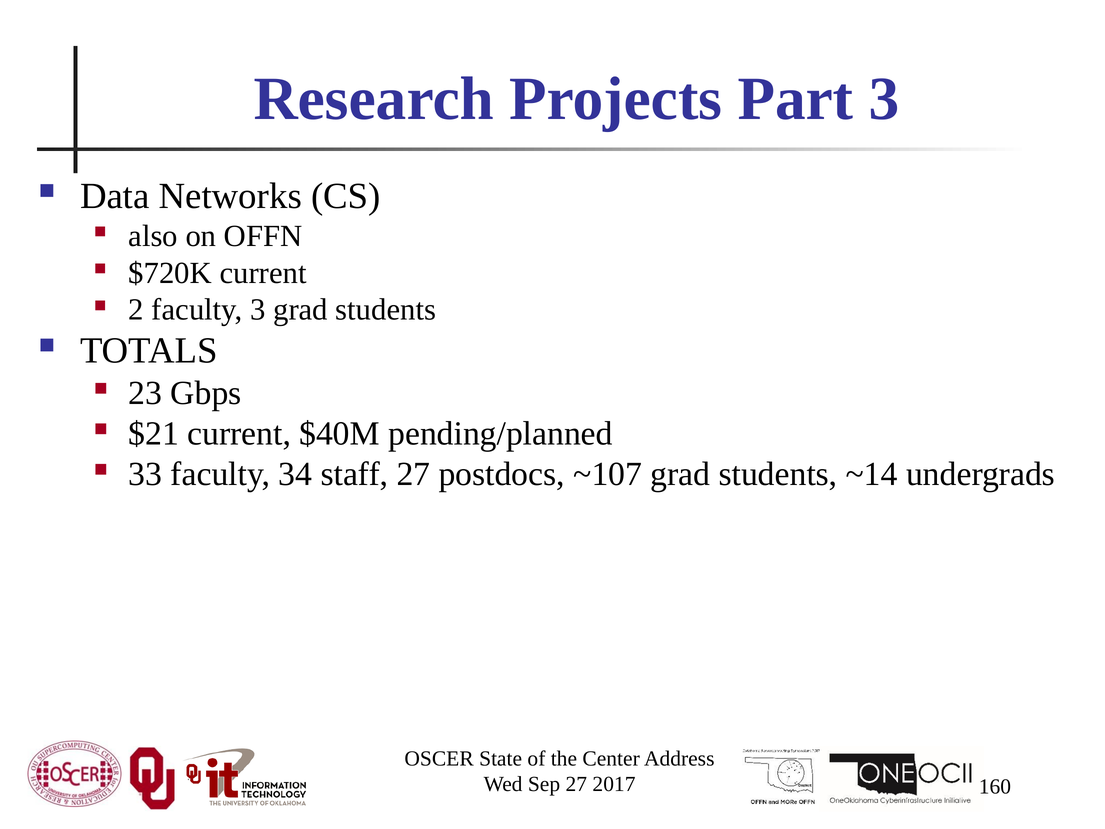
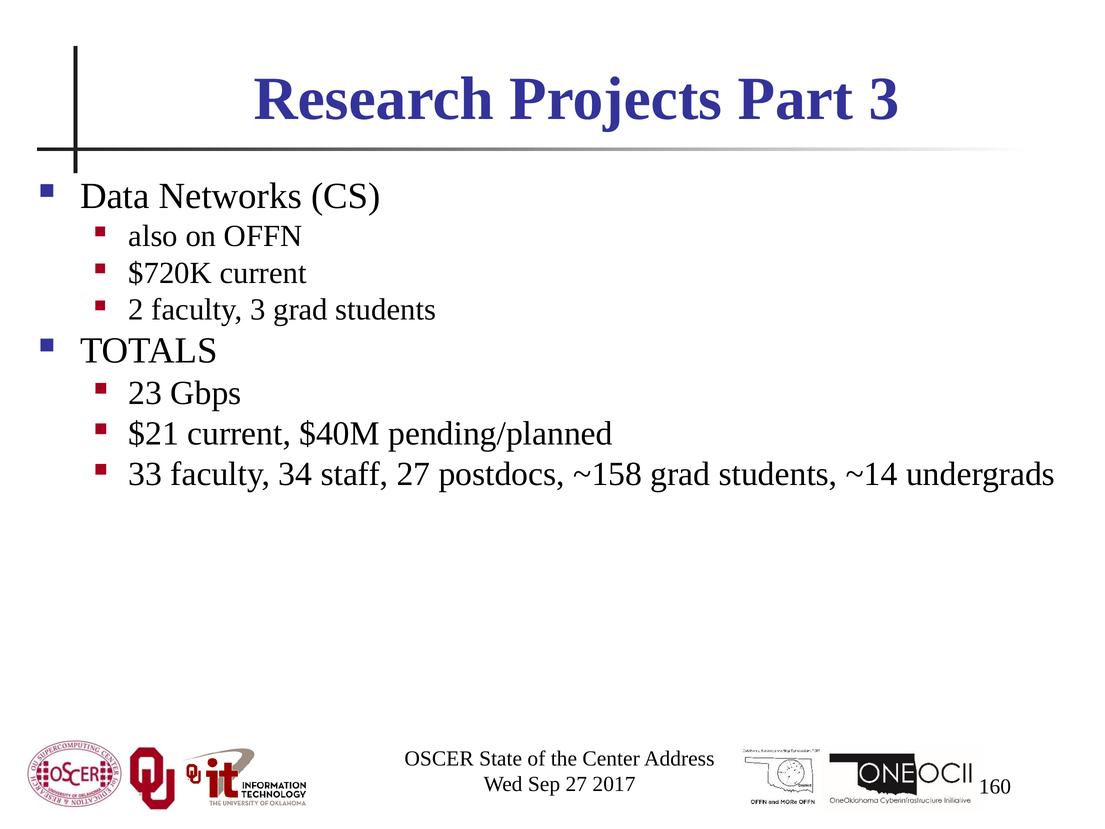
~107: ~107 -> ~158 (608, 474)
